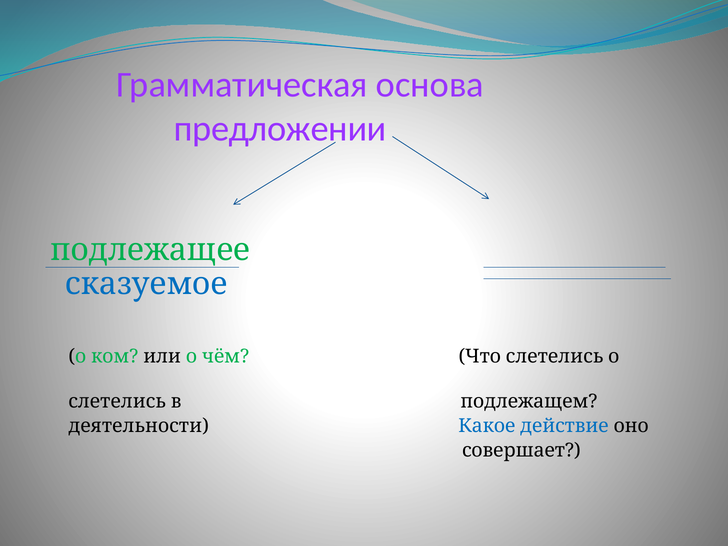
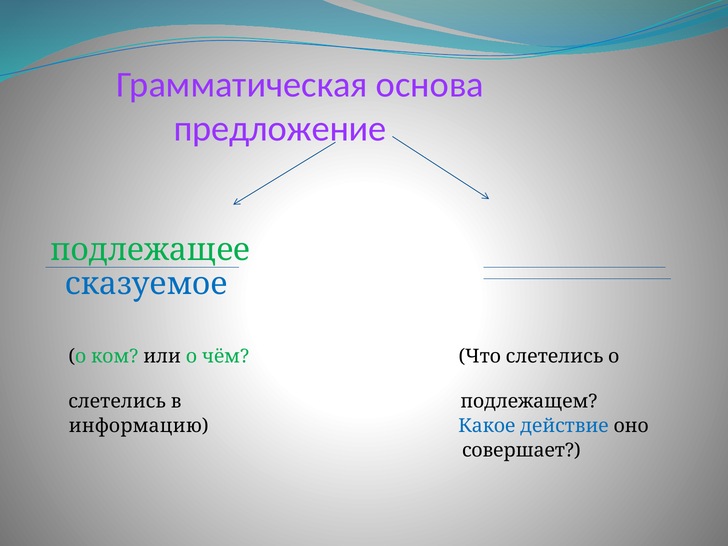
предложении: предложении -> предложение (280, 129)
деятельности: деятельности -> информацию (139, 426)
